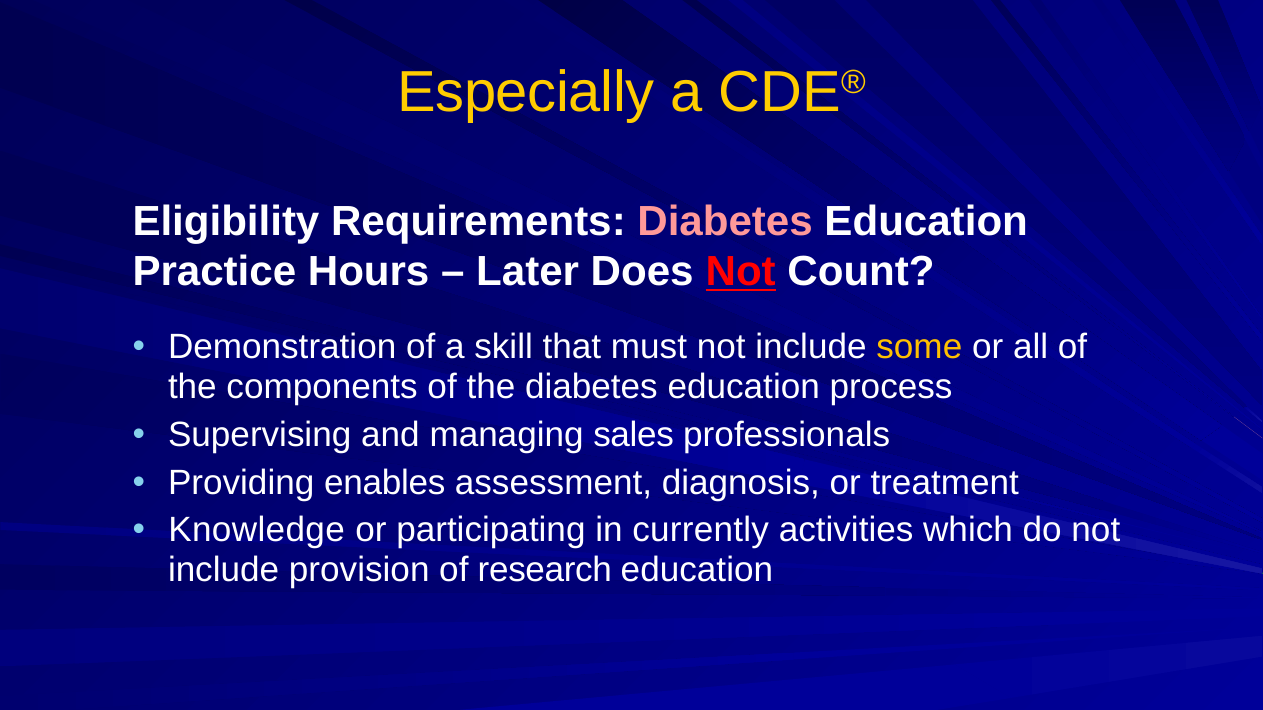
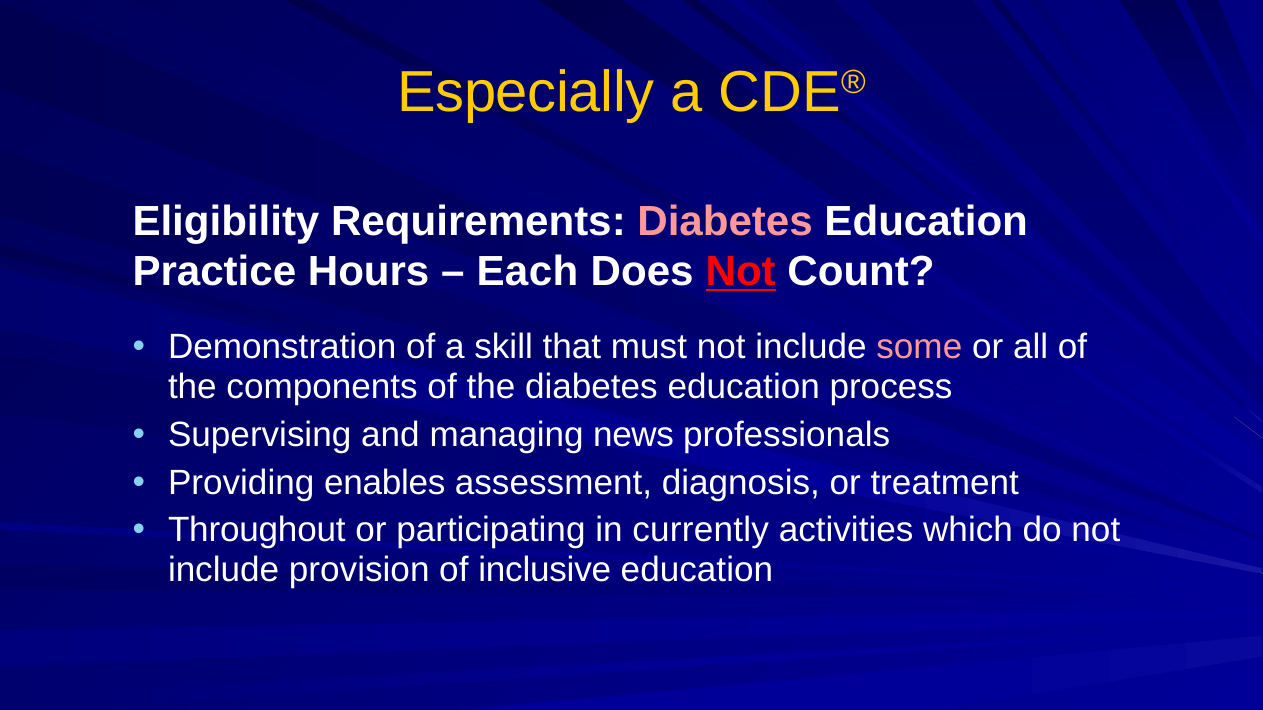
Later: Later -> Each (527, 272)
some colour: yellow -> pink (919, 347)
sales: sales -> news (634, 435)
Knowledge: Knowledge -> Throughout (257, 531)
research: research -> inclusive (545, 571)
